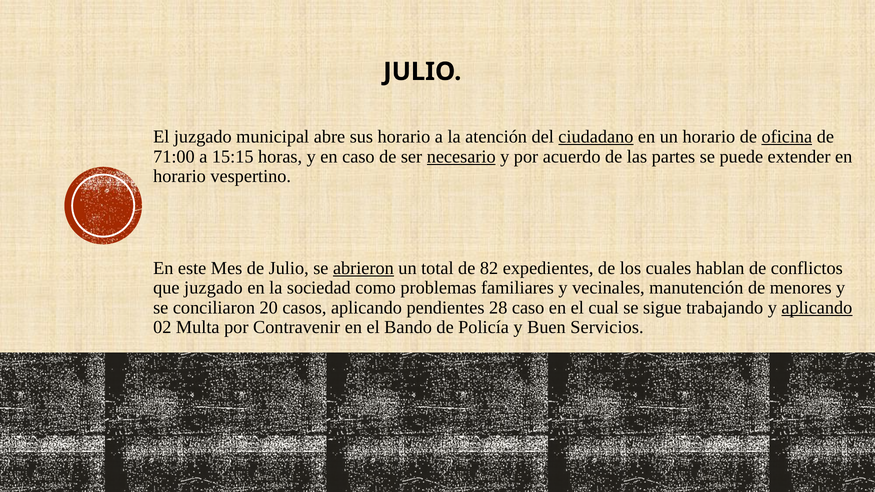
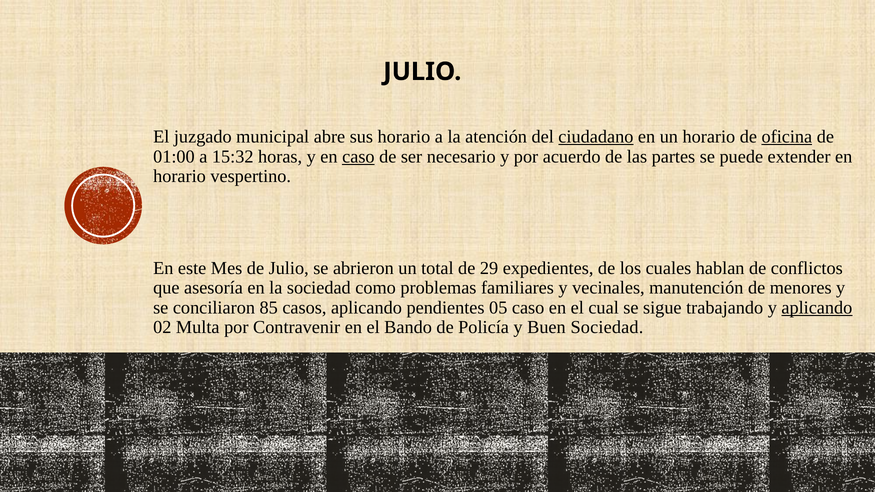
71:00: 71:00 -> 01:00 (174, 157)
15:15: 15:15 -> 15:32 (233, 157)
caso underline: none -> present (358, 157)
necesario underline: present -> none (461, 157)
abrieron underline: present -> none (363, 268)
82: 82 -> 29 (489, 268)
que juzgado: juzgado -> asesoría (213, 288)
20: 20 -> 85 (269, 308)
28: 28 -> 05 (498, 308)
Buen Servicios: Servicios -> Sociedad (607, 327)
